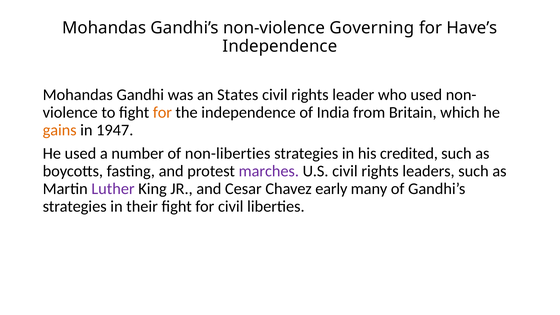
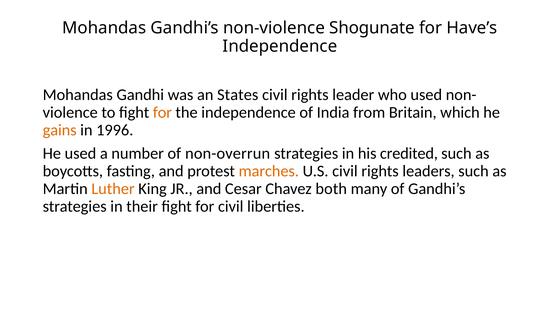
Governing: Governing -> Shogunate (372, 28)
1947: 1947 -> 1996 (115, 130)
non-liberties: non-liberties -> non-overrun (228, 153)
marches colour: purple -> orange (269, 171)
Luther colour: purple -> orange (113, 189)
early: early -> both (331, 189)
